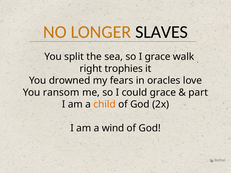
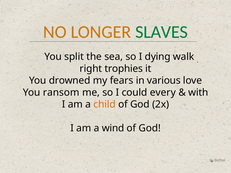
SLAVES colour: black -> green (162, 32)
I grace: grace -> dying (158, 57)
oracles: oracles -> various (164, 81)
could grace: grace -> every (163, 93)
part: part -> with (198, 93)
